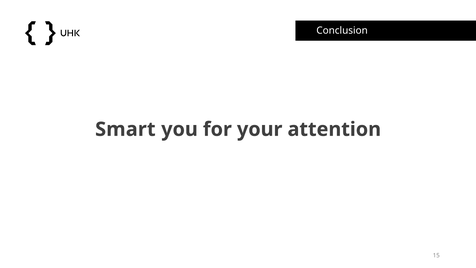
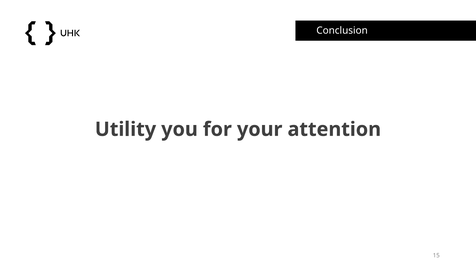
Smart: Smart -> Utility (125, 129)
